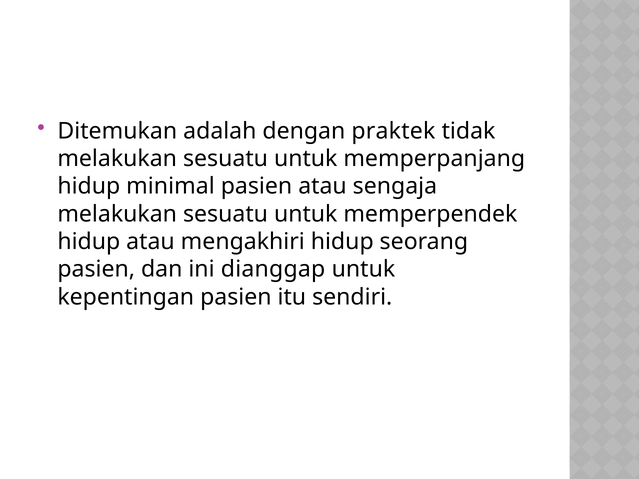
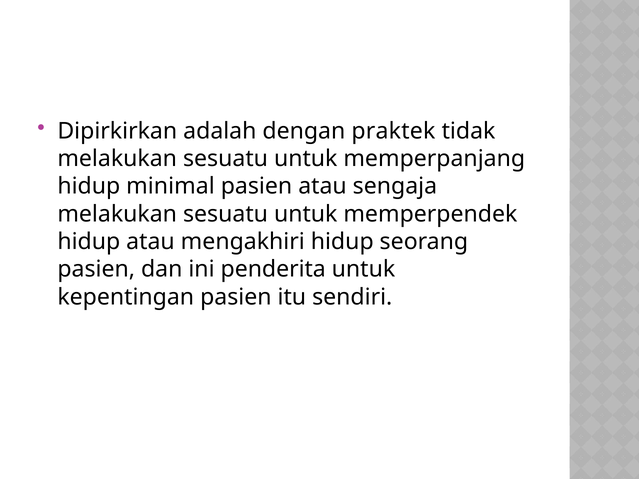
Ditemukan: Ditemukan -> Dipirkirkan (117, 131)
dianggap: dianggap -> penderita (273, 269)
